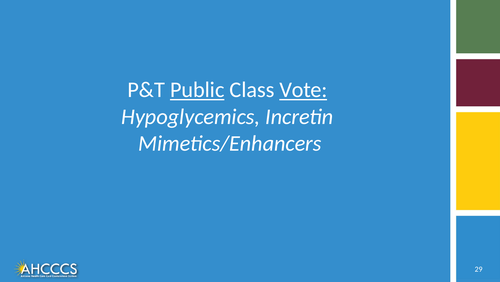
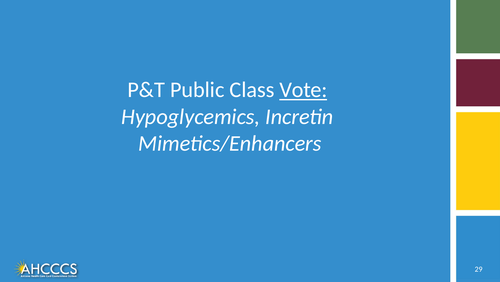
Public underline: present -> none (197, 90)
